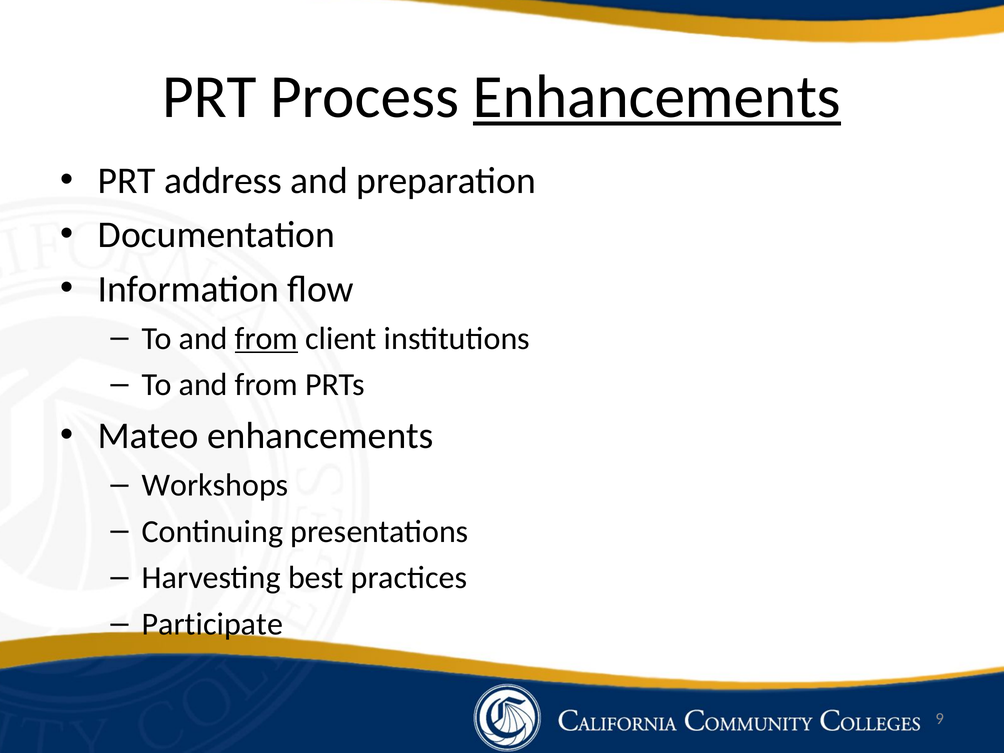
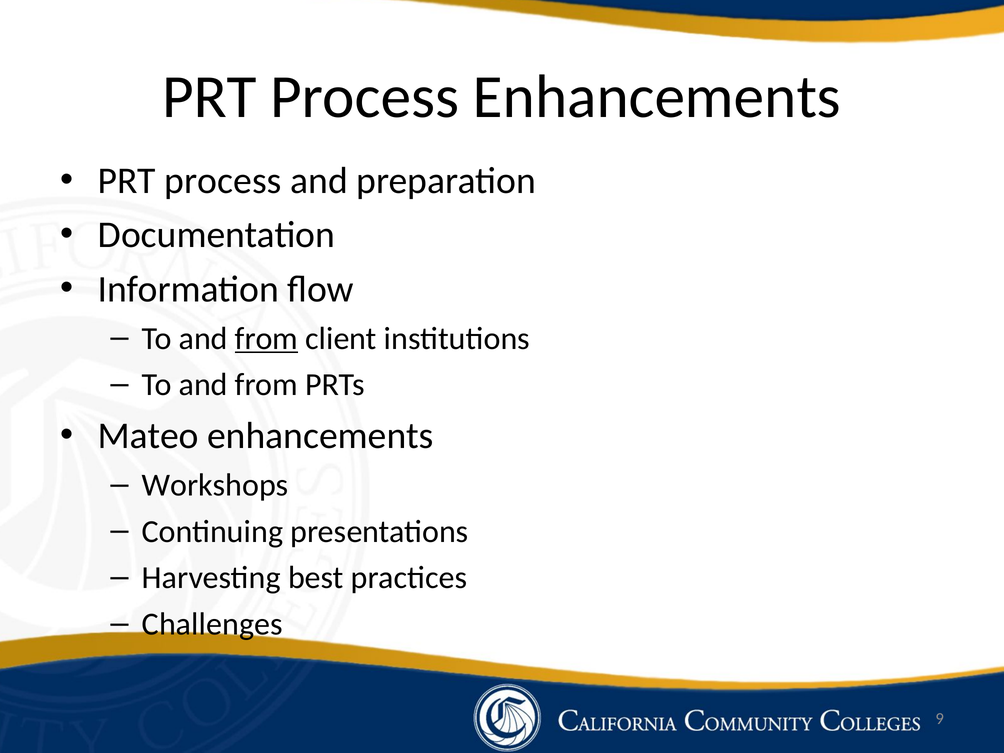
Enhancements underline: present -> none (657, 97)
address: address -> process (223, 181)
Participate: Participate -> Challenges (212, 624)
